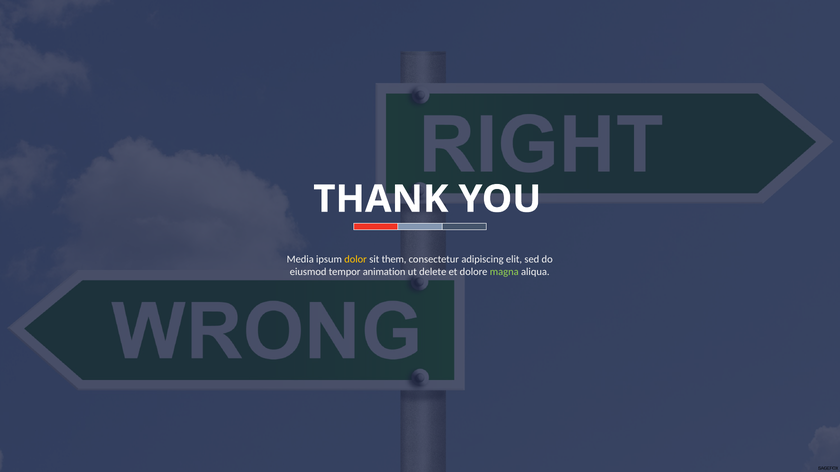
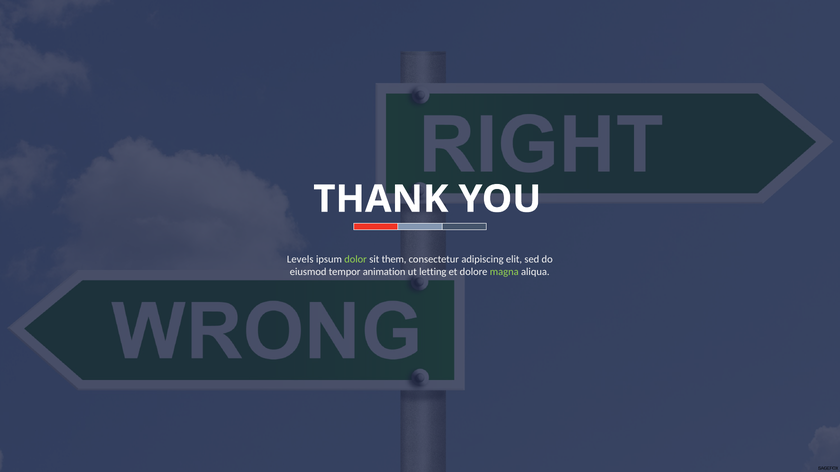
Media: Media -> Levels (300, 259)
dolor colour: yellow -> light green (356, 259)
delete: delete -> letting (433, 272)
